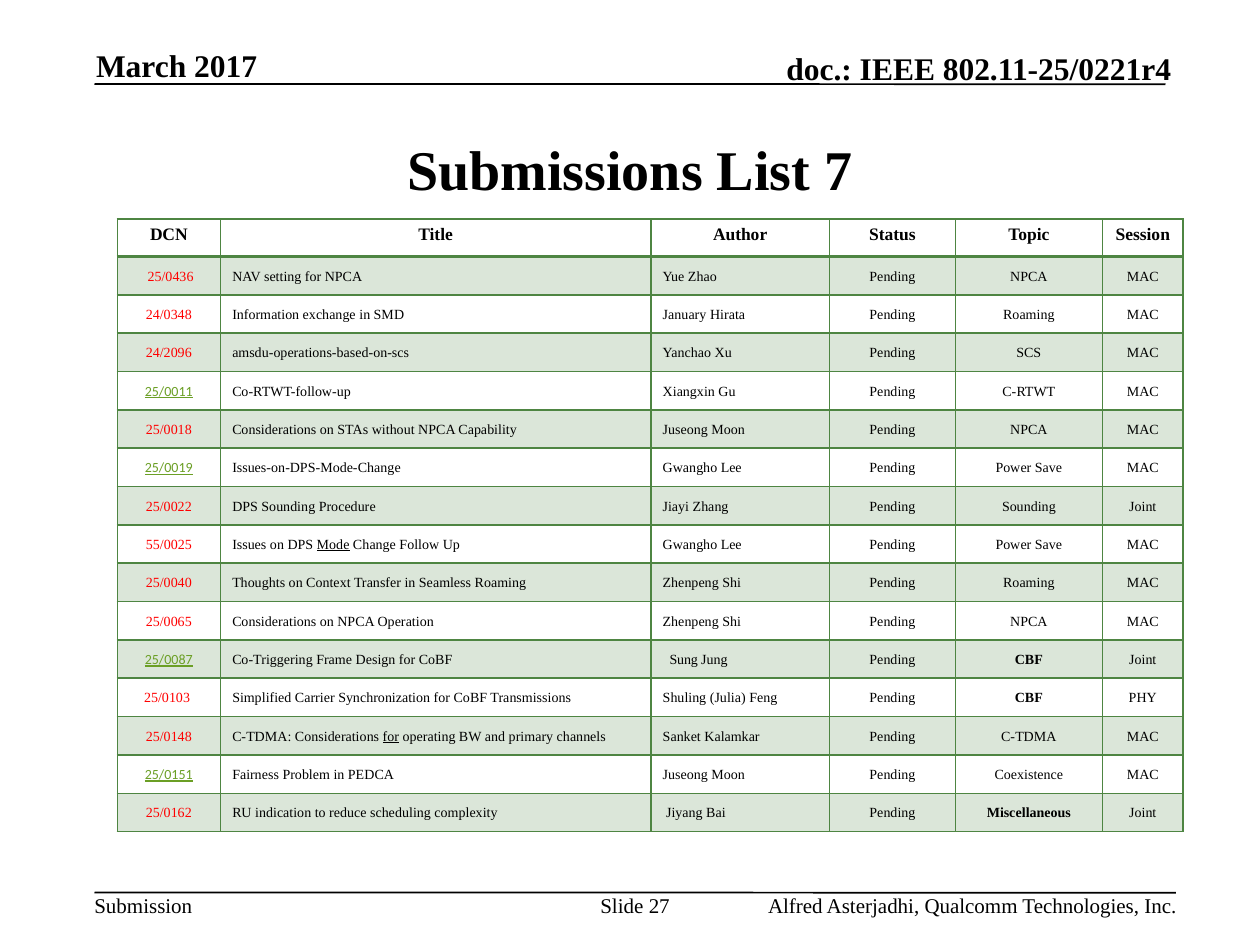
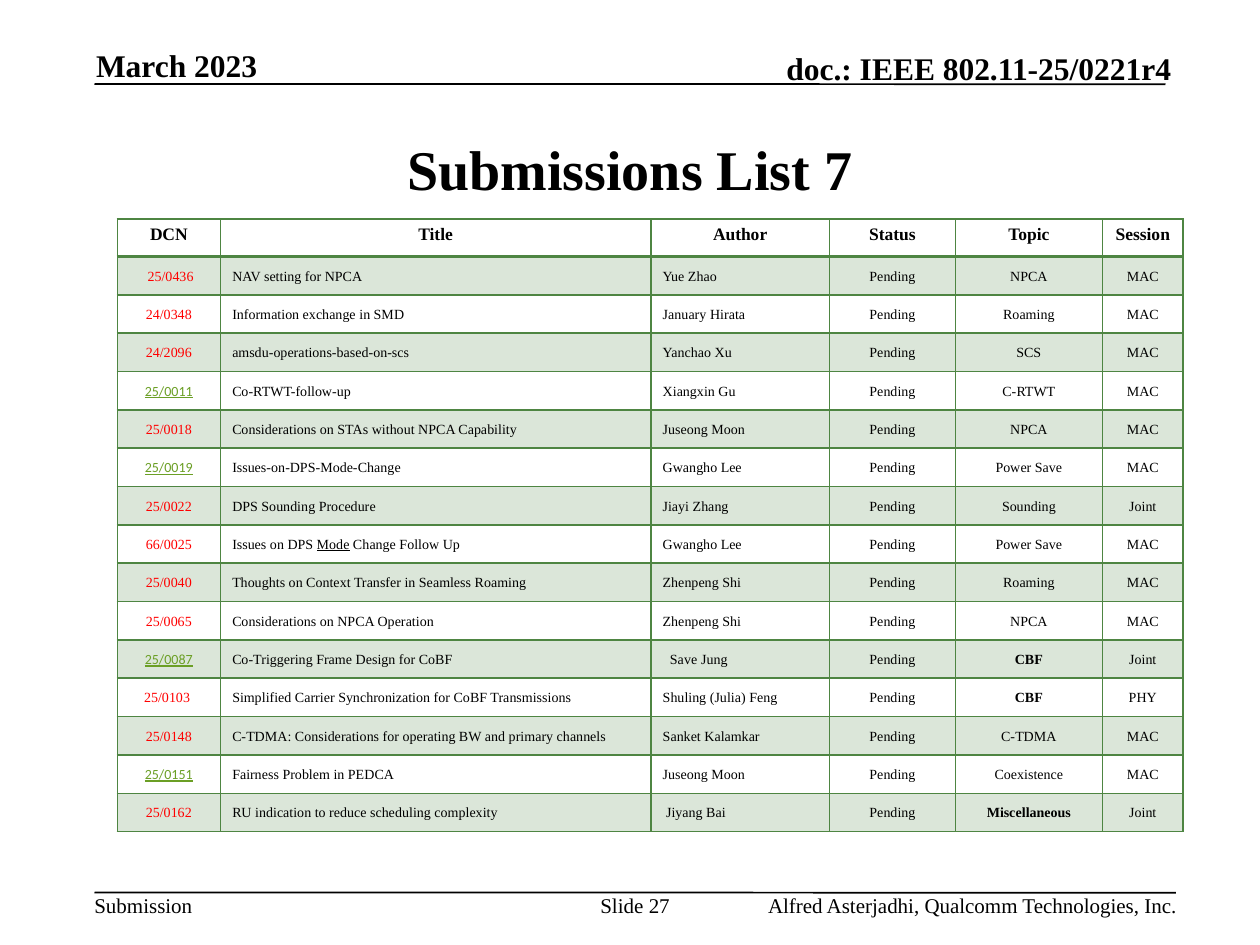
2017: 2017 -> 2023 (226, 67)
55/0025: 55/0025 -> 66/0025 (169, 545)
CoBF Sung: Sung -> Save (684, 660)
for underline: present -> none (391, 737)
